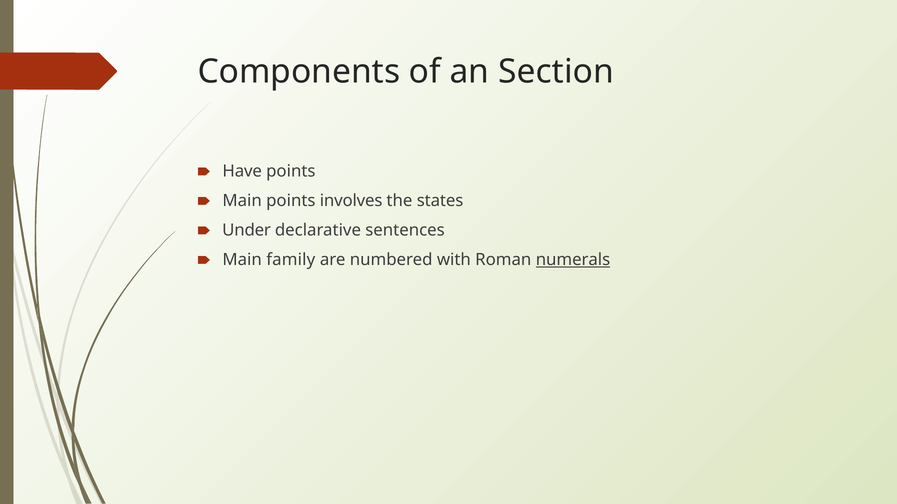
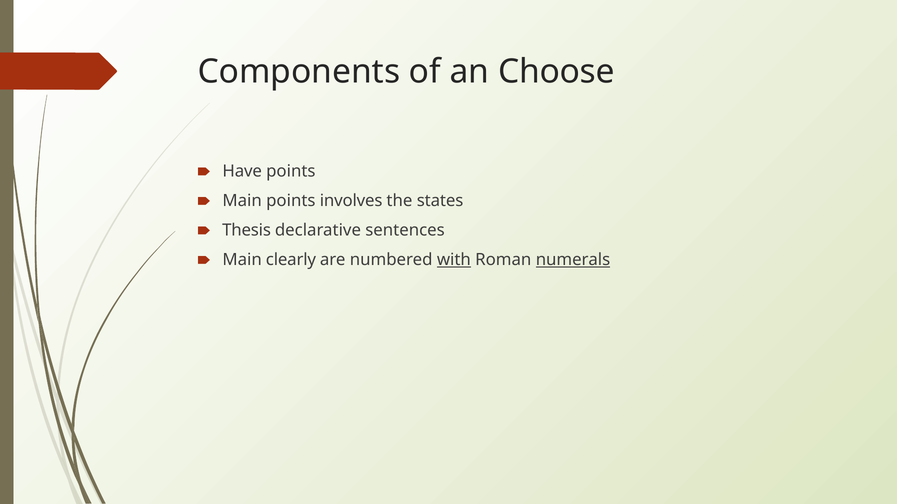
Section: Section -> Choose (556, 72)
Under: Under -> Thesis (247, 231)
family: family -> clearly (291, 260)
with underline: none -> present (454, 260)
